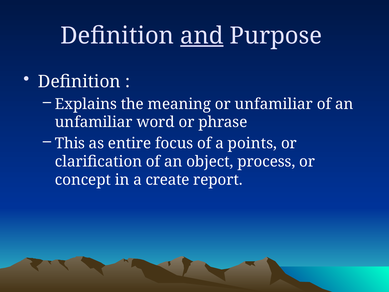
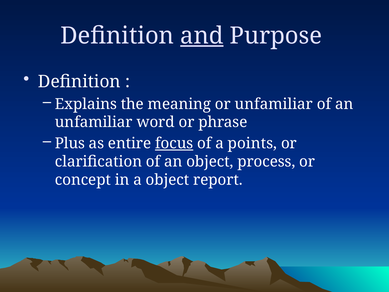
This: This -> Plus (70, 143)
focus underline: none -> present (174, 143)
a create: create -> object (168, 180)
